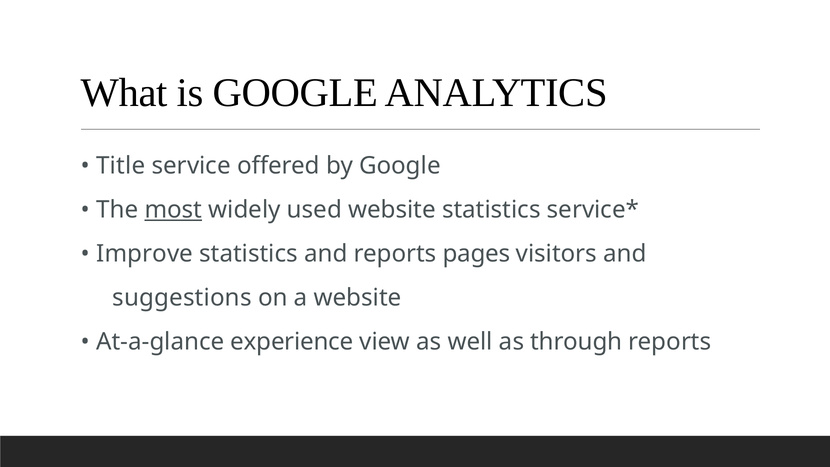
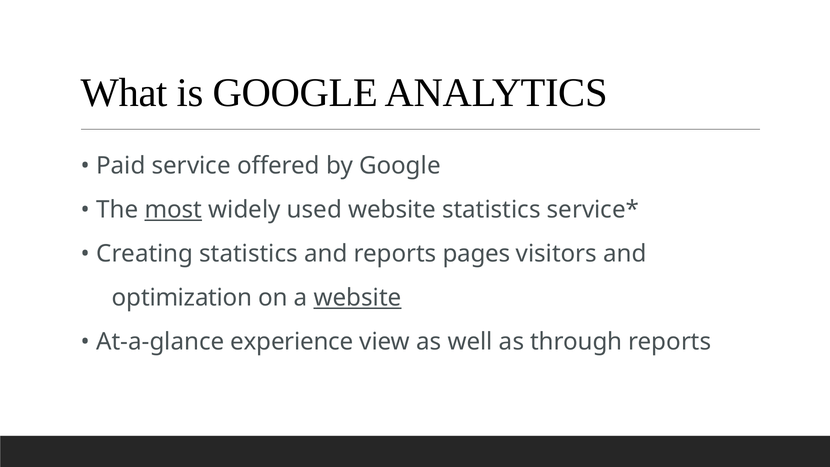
Title: Title -> Paid (121, 166)
Improve: Improve -> Creating (145, 254)
suggestions: suggestions -> optimization (182, 298)
website underline: none -> present (358, 298)
